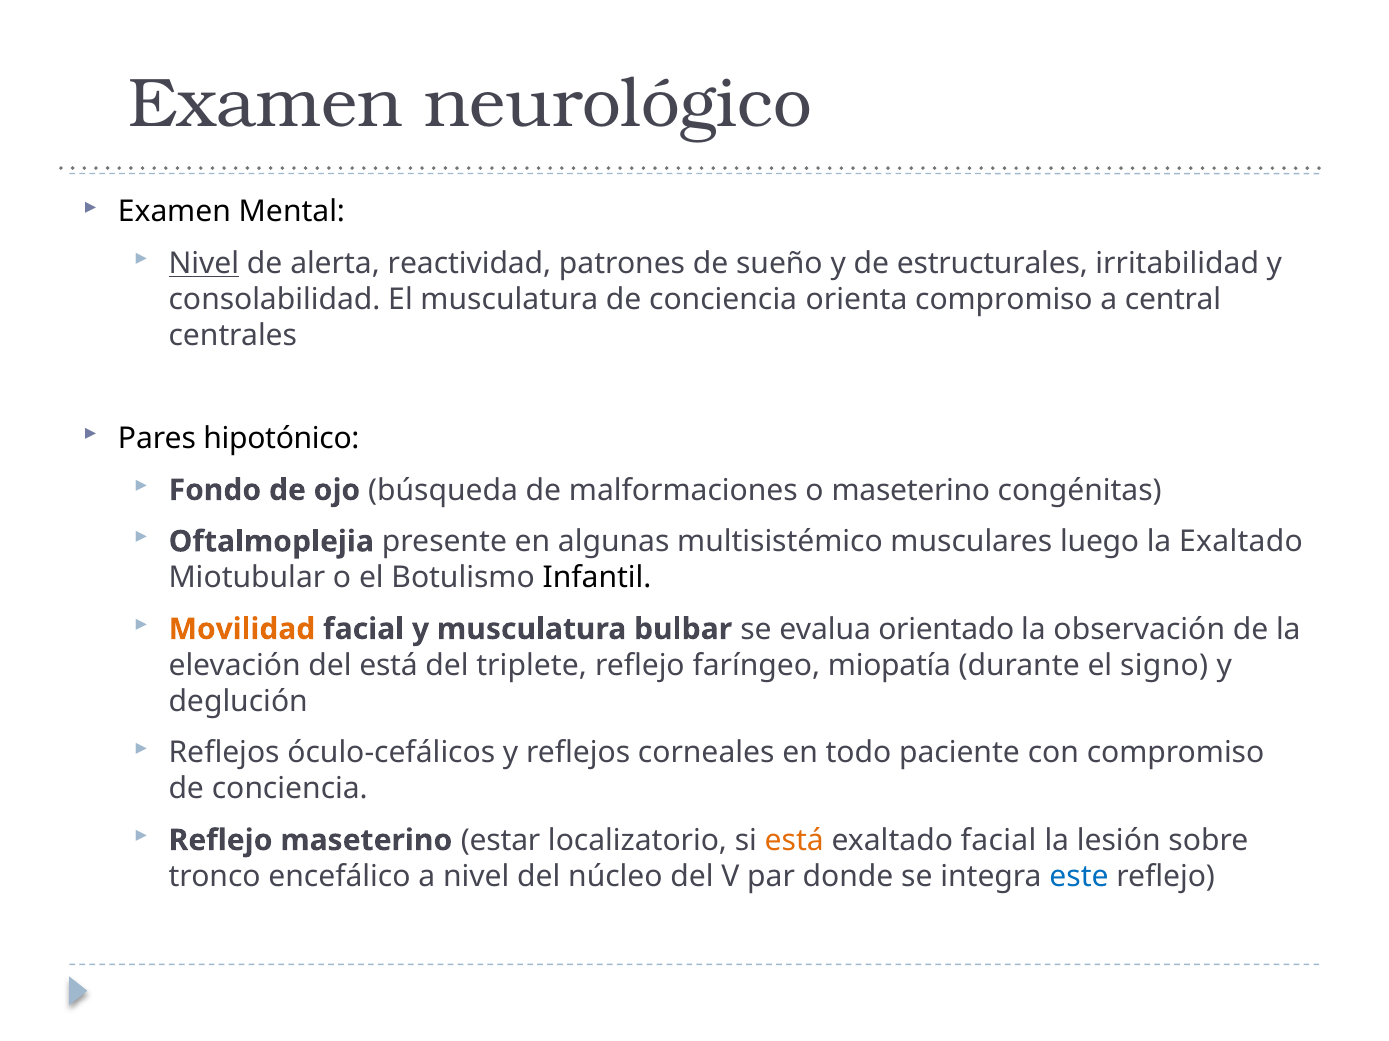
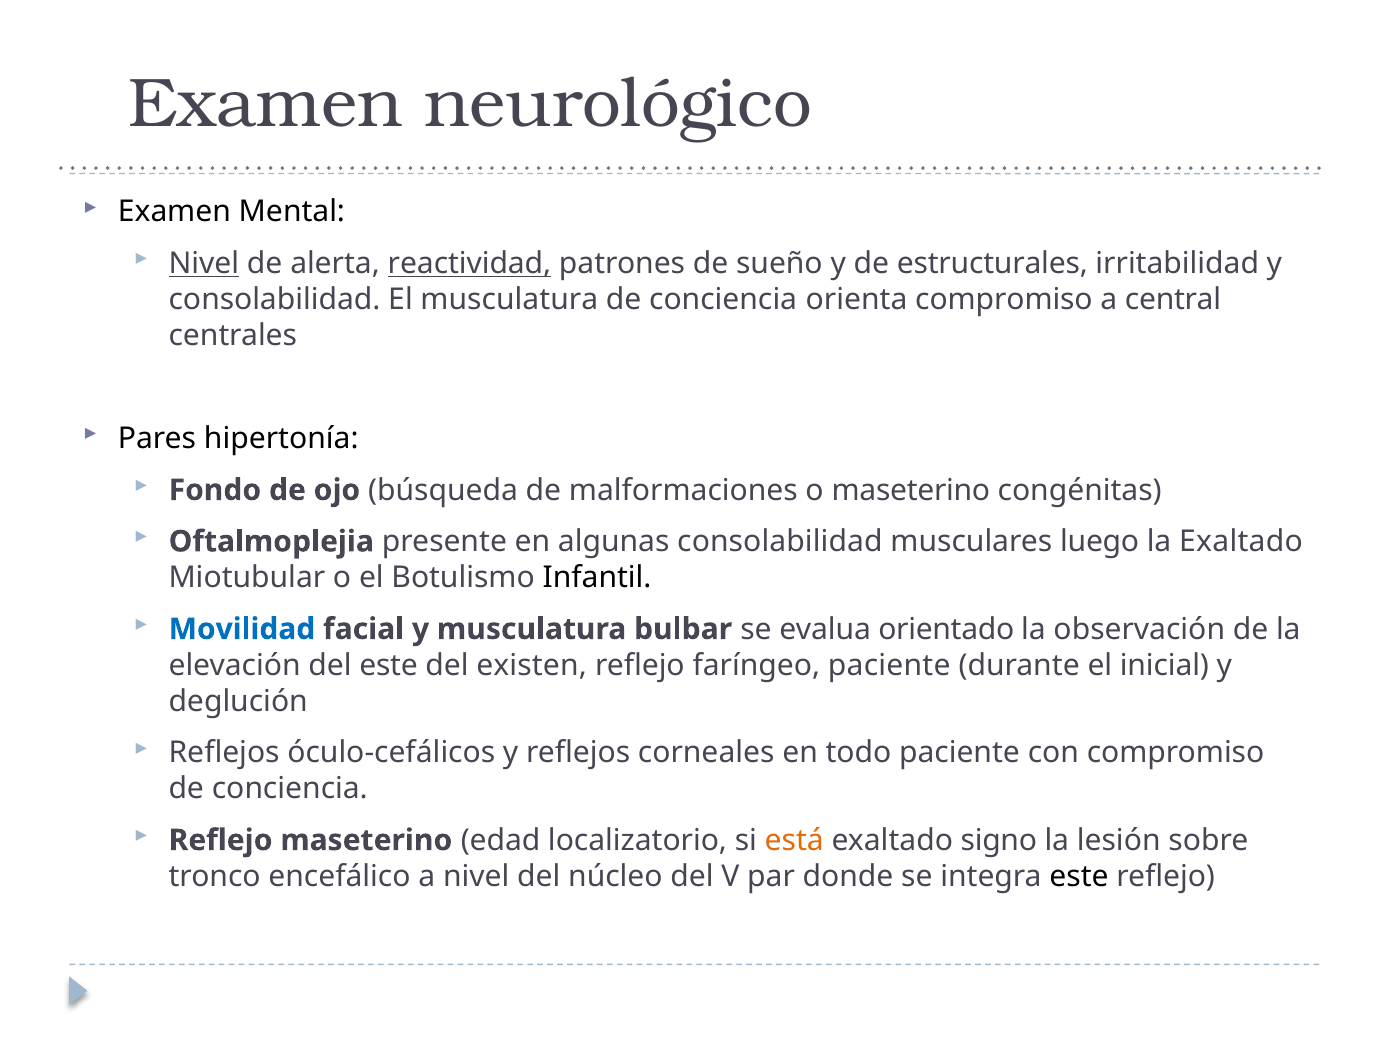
reactividad underline: none -> present (469, 264)
hipotónico: hipotónico -> hipertonía (281, 439)
algunas multisistémico: multisistémico -> consolabilidad (780, 542)
Movilidad colour: orange -> blue (242, 630)
del está: está -> este (389, 666)
triplete: triplete -> existen (532, 666)
faríngeo miopatía: miopatía -> paciente (889, 666)
signo: signo -> inicial (1164, 666)
estar: estar -> edad (501, 841)
exaltado facial: facial -> signo (999, 841)
este colour: blue -> black (1079, 877)
